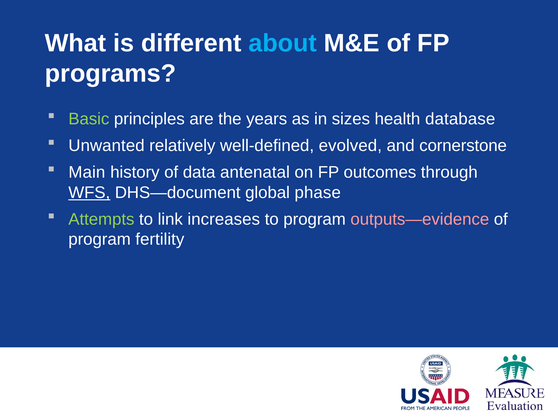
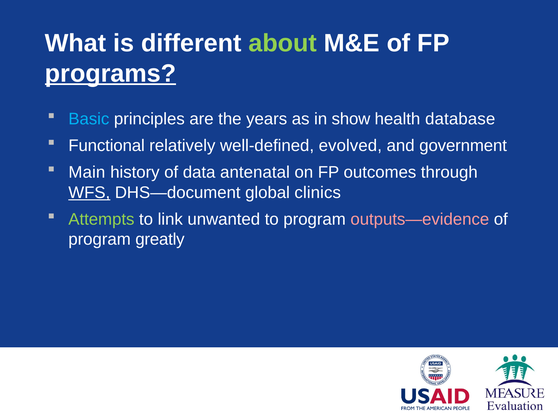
about colour: light blue -> light green (283, 43)
programs underline: none -> present (111, 73)
Basic colour: light green -> light blue (89, 119)
sizes: sizes -> show (351, 119)
Unwanted: Unwanted -> Functional (107, 146)
cornerstone: cornerstone -> government (463, 146)
phase: phase -> clinics (318, 193)
increases: increases -> unwanted (224, 219)
fertility: fertility -> greatly (160, 240)
